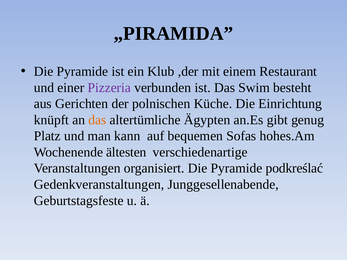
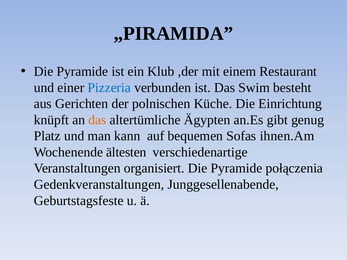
Pizzeria colour: purple -> blue (109, 88)
hohes.Am: hohes.Am -> ihnen.Am (287, 136)
podkreślać: podkreślać -> połączenia (294, 168)
